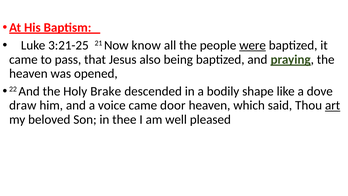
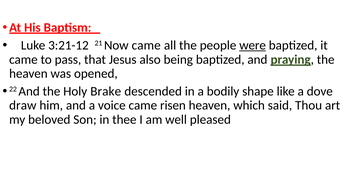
3:21-25: 3:21-25 -> 3:21-12 (68, 45)
Now know: know -> came (146, 45)
door: door -> risen (173, 105)
art underline: present -> none (333, 105)
